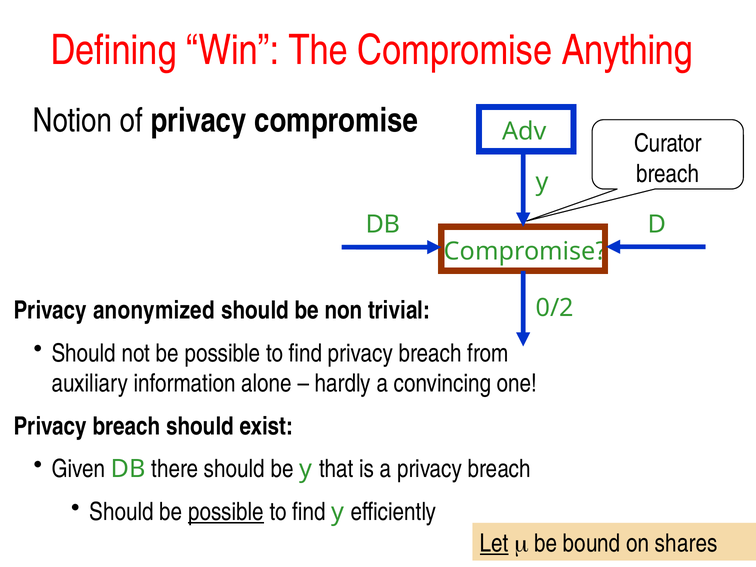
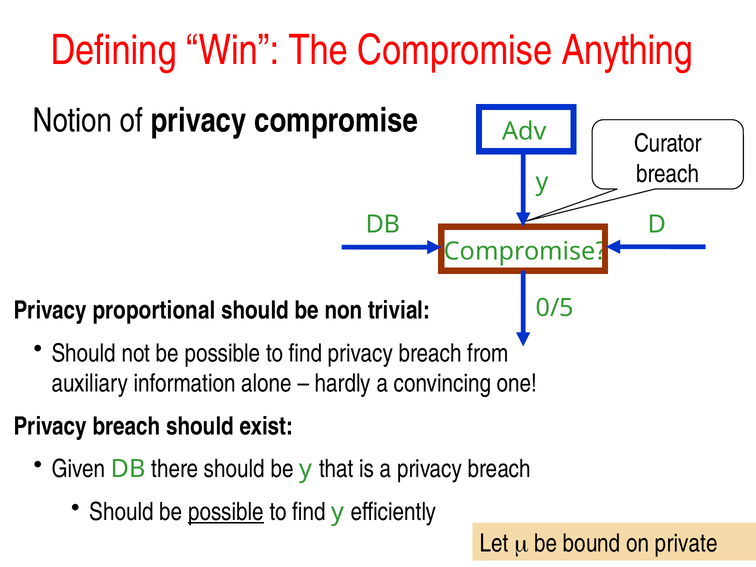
0/2: 0/2 -> 0/5 (555, 308)
anonymized: anonymized -> proportional (154, 310)
Let underline: present -> none (494, 543)
shares: shares -> private (686, 543)
